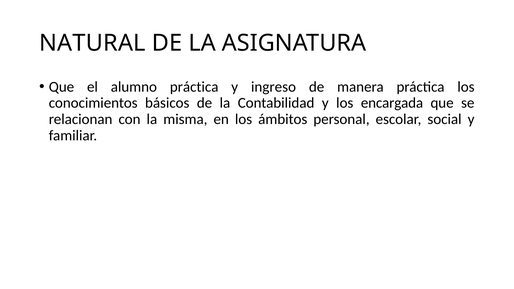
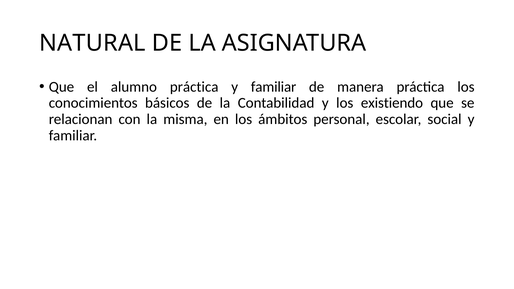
ingreso: ingreso -> familiar (274, 87)
encargada: encargada -> existiendo (392, 103)
